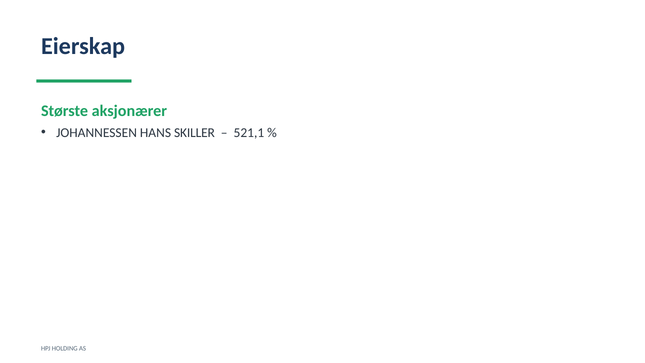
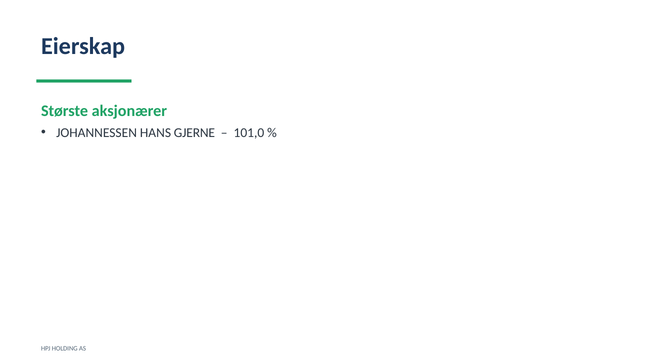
SKILLER: SKILLER -> GJERNE (194, 133)
521,1: 521,1 -> 101,0 (249, 133)
